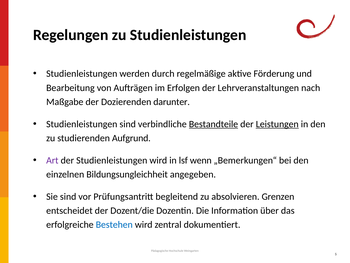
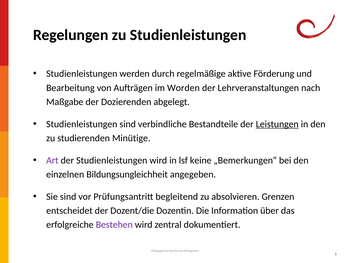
Erfolgen: Erfolgen -> Worden (183, 88)
darunter: darunter -> abgelegt (172, 102)
Bestandteile underline: present -> none (213, 124)
Aufgrund: Aufgrund -> Minütige (131, 138)
wenn: wenn -> keine (201, 160)
Bestehen colour: blue -> purple (114, 224)
